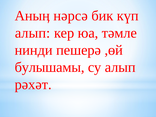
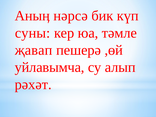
алып: алып -> суны (33, 33)
нинди: нинди -> җавап (34, 50)
булышамы: булышамы -> уйлавымча (50, 67)
